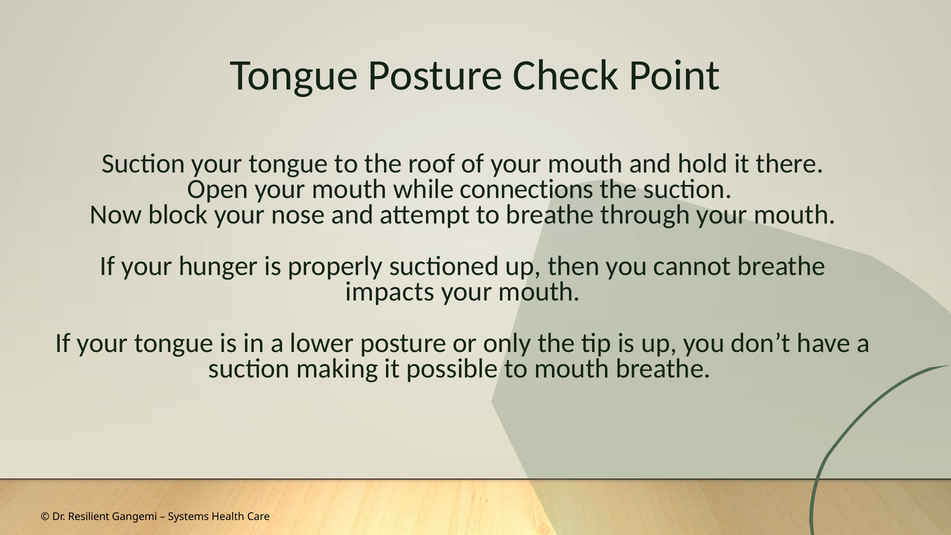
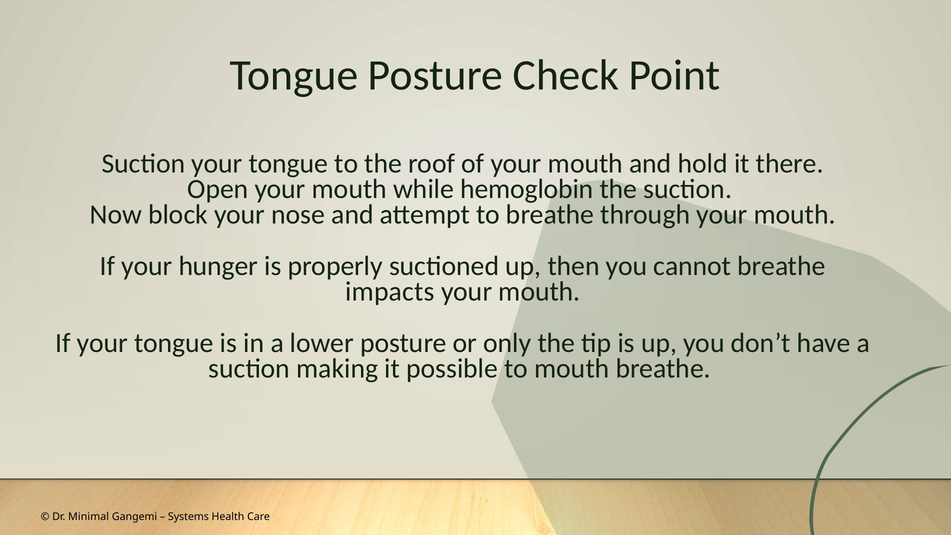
connections: connections -> hemoglobin (527, 189)
Resilient: Resilient -> Minimal (89, 517)
